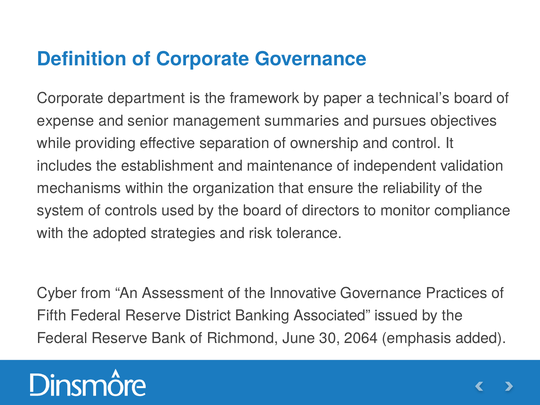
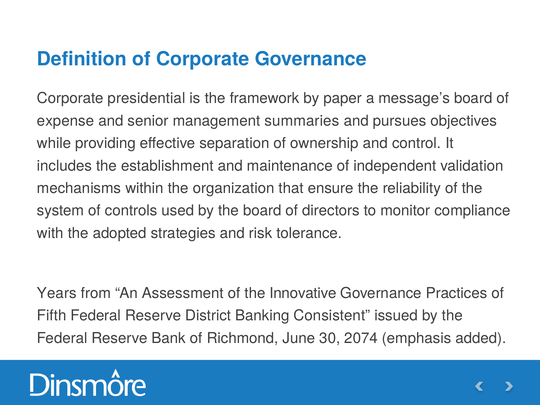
department: department -> presidential (147, 98)
technical’s: technical’s -> message’s (414, 98)
Cyber: Cyber -> Years (57, 293)
Associated: Associated -> Consistent (332, 316)
2064: 2064 -> 2074 (361, 338)
